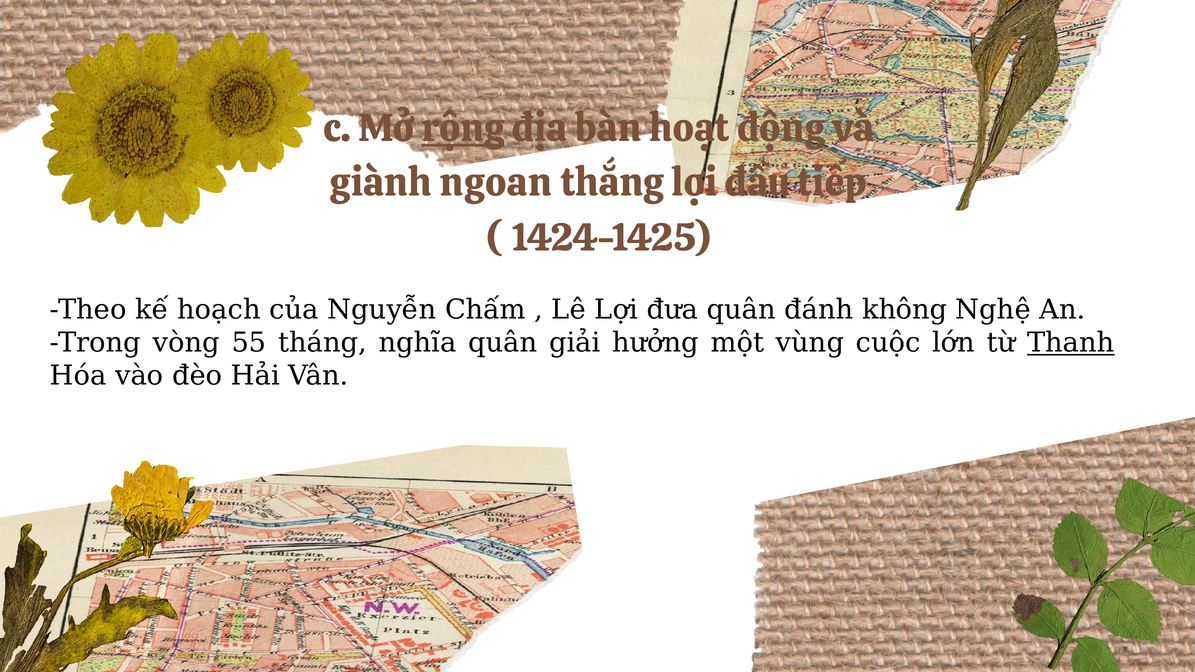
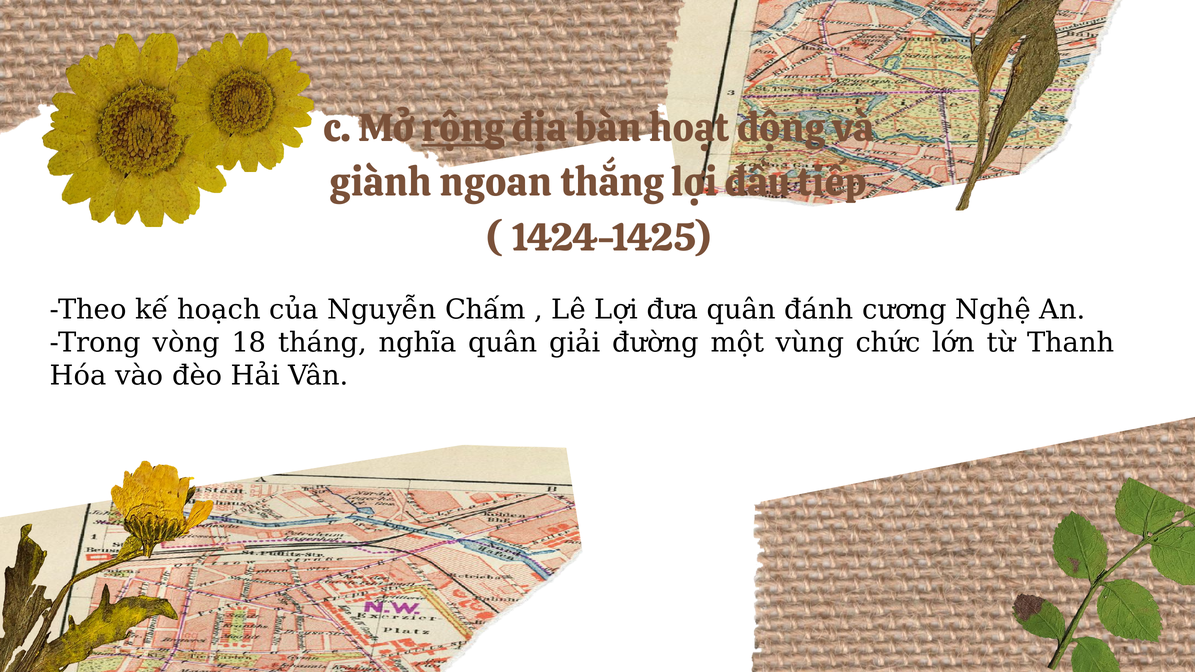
không: không -> cương (905, 310)
55: 55 -> 18 (249, 343)
hưởng: hưởng -> đường (656, 343)
cuộc: cuộc -> chức (888, 343)
Thanh underline: present -> none (1071, 343)
